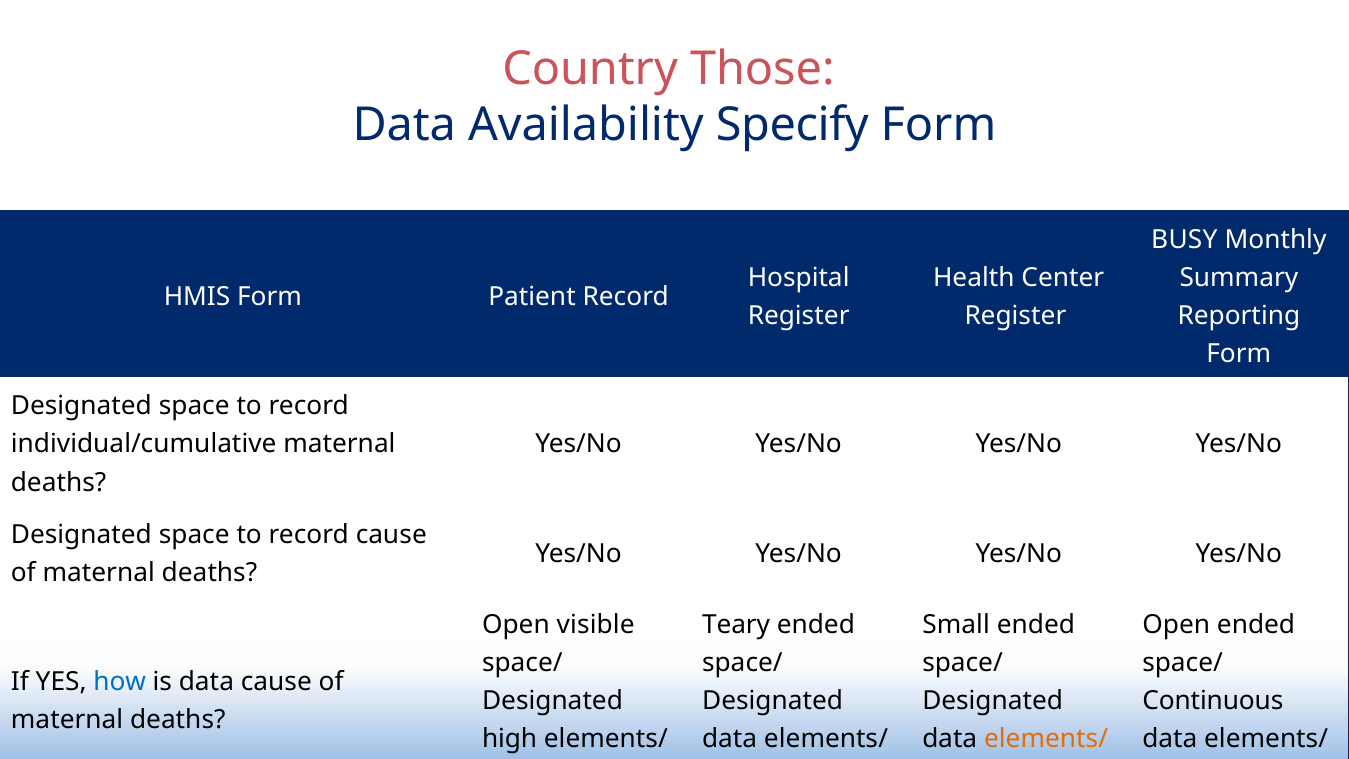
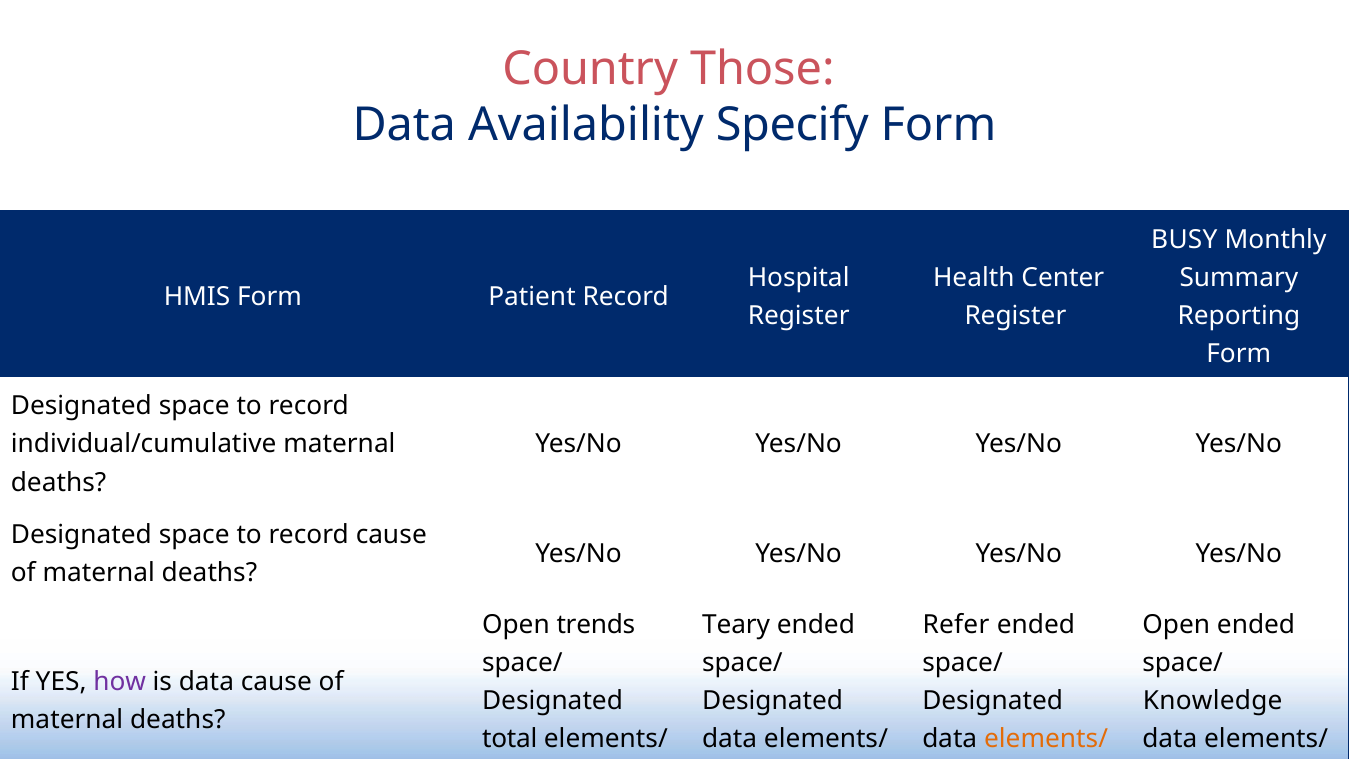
visible: visible -> trends (596, 624)
Small: Small -> Refer (956, 624)
how colour: blue -> purple (120, 682)
Continuous: Continuous -> Knowledge (1213, 701)
high: high -> total (510, 739)
